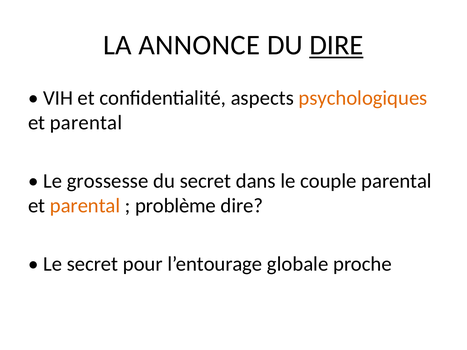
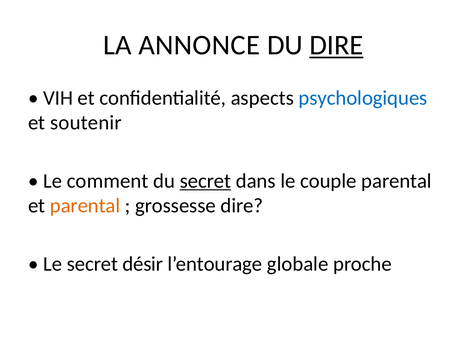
psychologiques colour: orange -> blue (363, 98)
parental: parental -> soutenir (86, 123)
grossesse: grossesse -> comment (108, 181)
secret underline: none -> present (205, 181)
problème: problème -> grossesse (175, 206)
pour: pour -> désir (143, 264)
